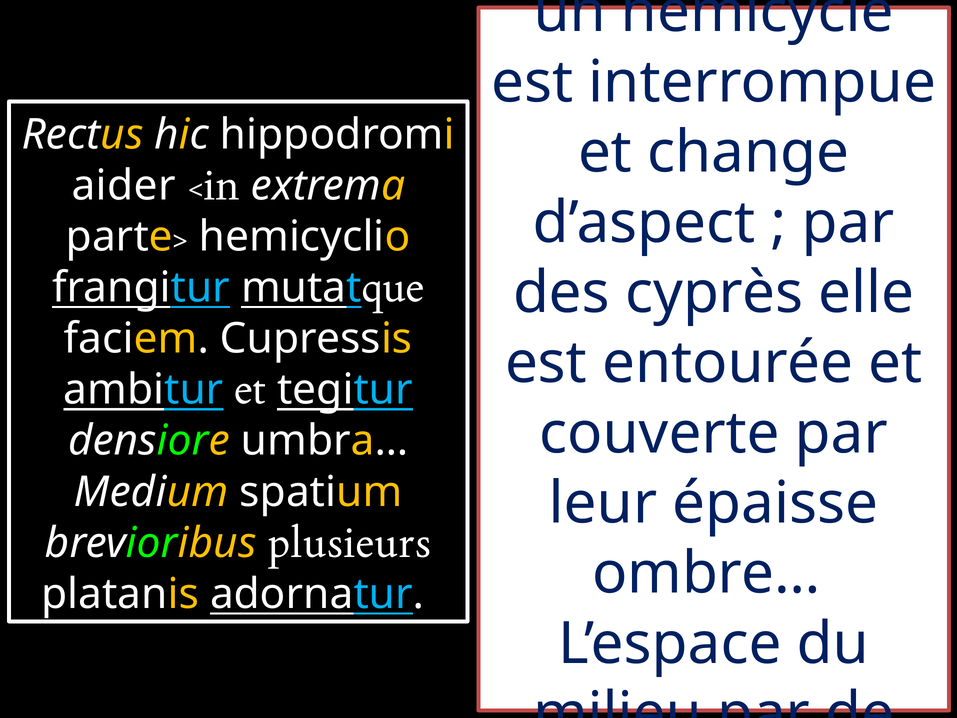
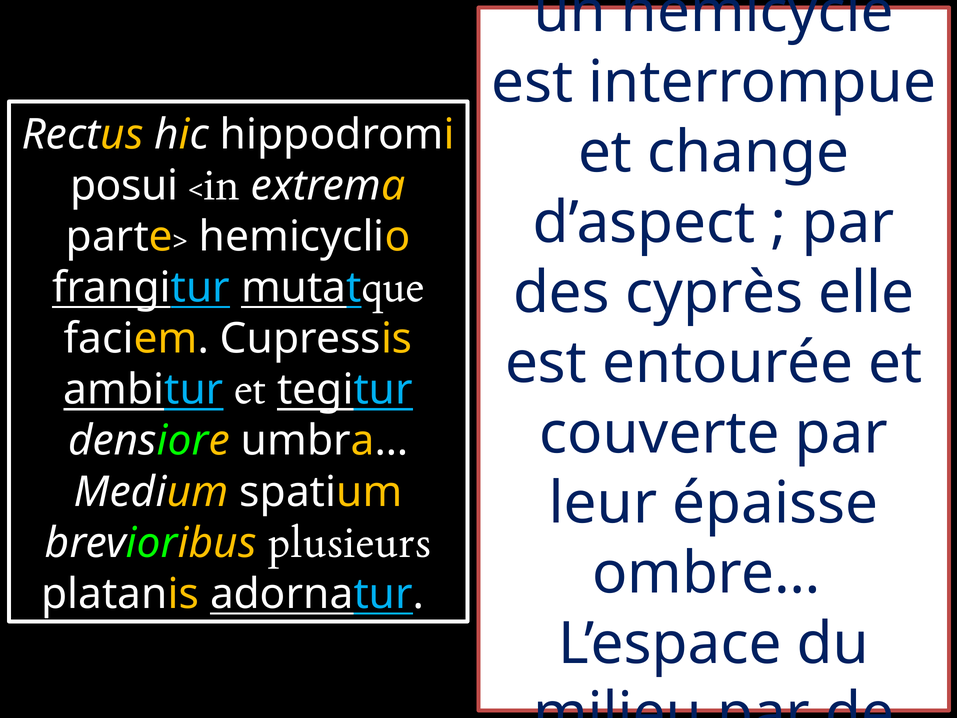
aider: aider -> posui (124, 186)
